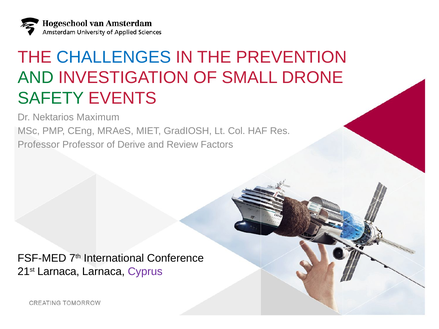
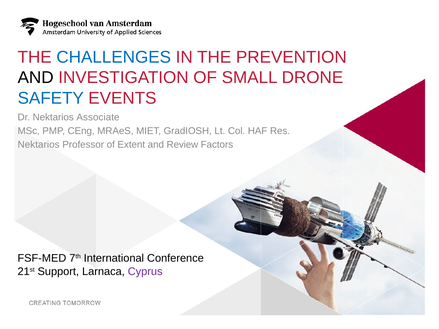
AND colour: green -> black (36, 78)
SAFETY colour: green -> blue (51, 98)
Maximum: Maximum -> Associate (98, 118)
Professor: Professor -> Nektarios (39, 145)
Derive: Derive -> Extent (131, 145)
21st Larnaca: Larnaca -> Support (58, 272)
